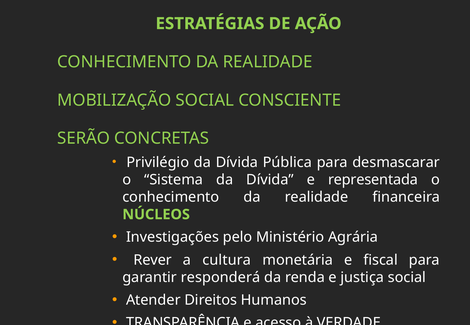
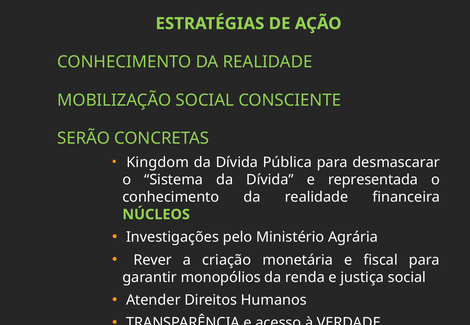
Privilégio: Privilégio -> Kingdom (158, 163)
cultura: cultura -> criação (227, 260)
responderá: responderá -> monopólios (221, 278)
